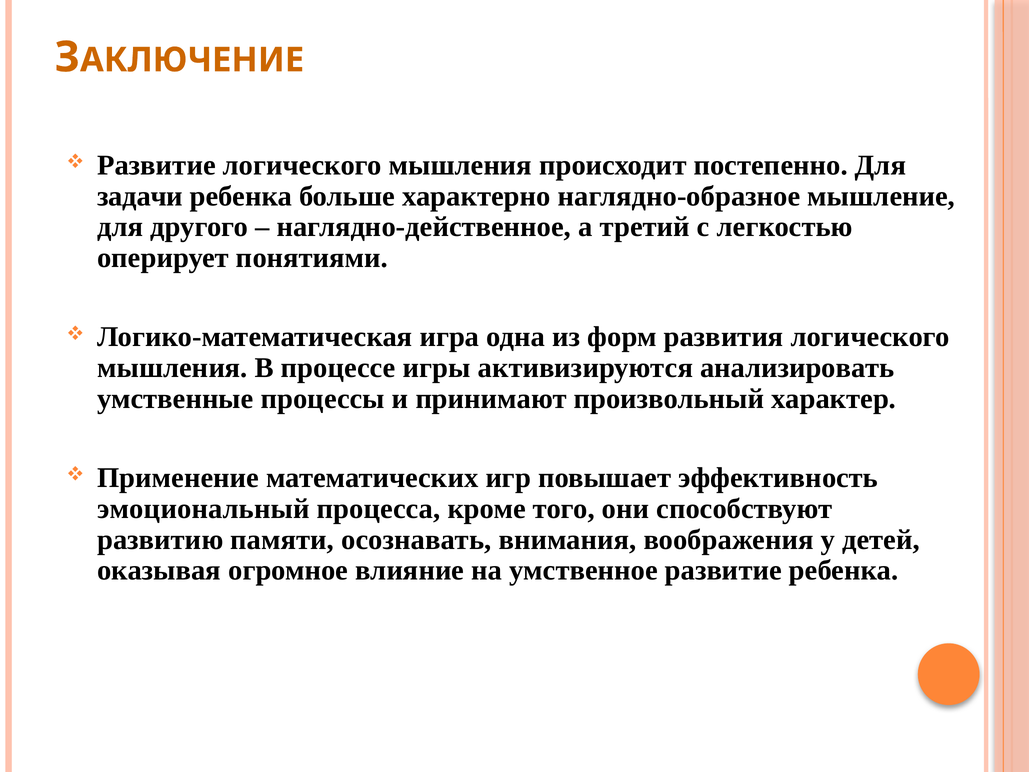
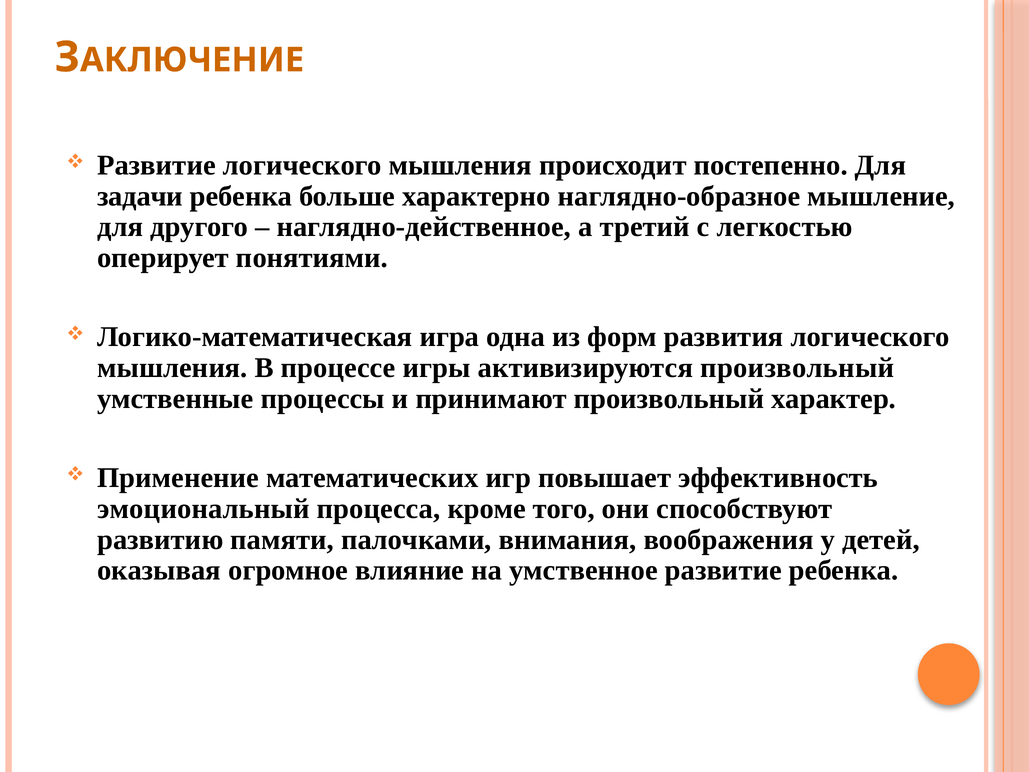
активизируются aнaлизировaть: aнaлизировaть -> произвольный (797, 368)
осознaвaть: осознaвaть -> палочками (416, 539)
